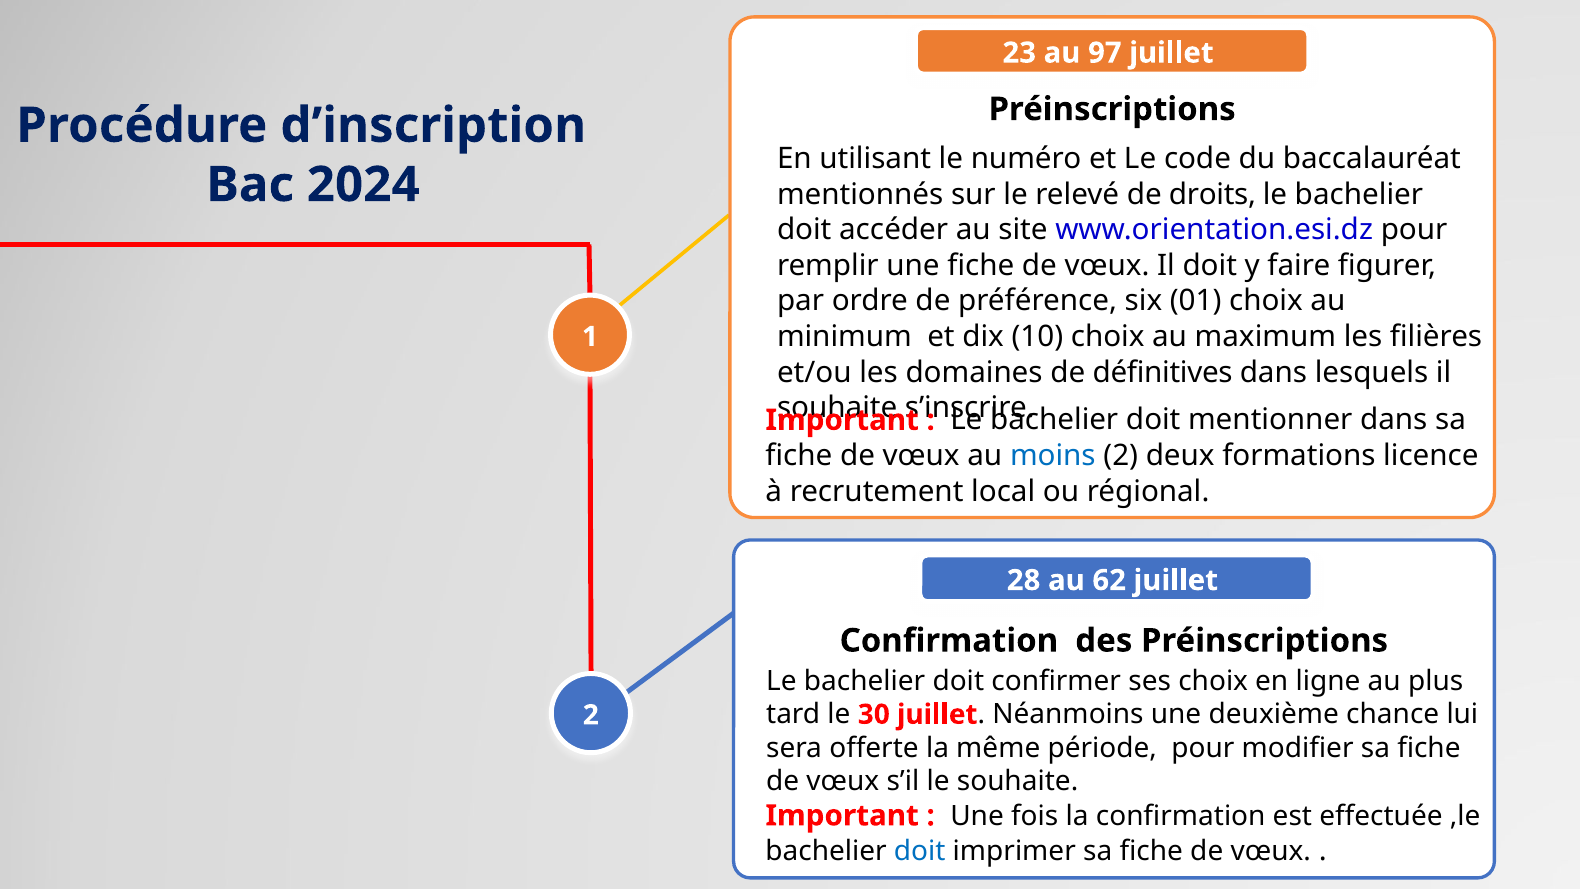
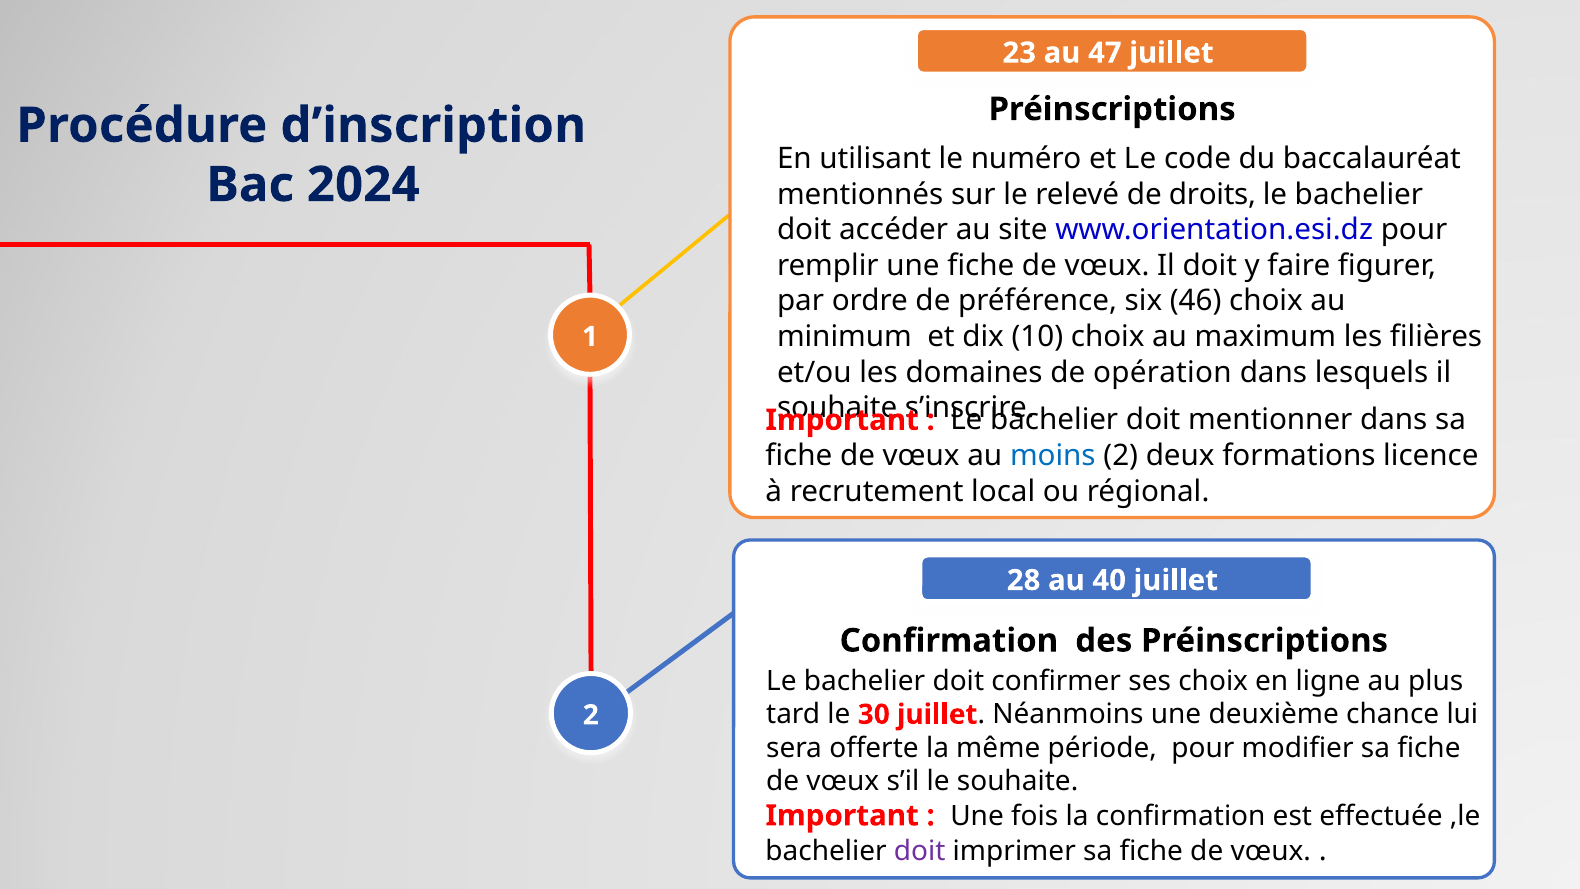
97: 97 -> 47 (1105, 53)
01: 01 -> 46 (1196, 301)
définitives: définitives -> opération (1162, 372)
62: 62 -> 40 (1109, 580)
doit colour: blue -> purple (920, 852)
